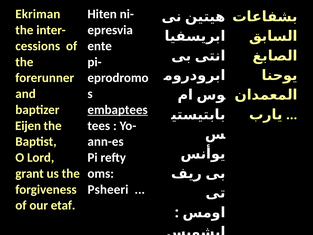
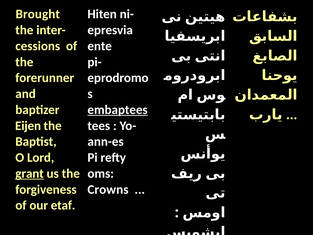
Ekriman: Ekriman -> Brought (38, 14)
grant underline: none -> present (30, 173)
Psheeri: Psheeri -> Crowns (108, 189)
